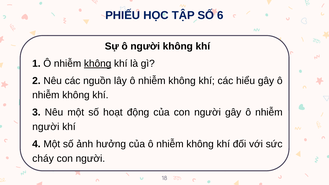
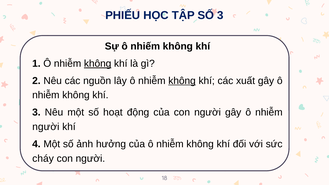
SỐ 6: 6 -> 3 (220, 15)
ô người: người -> nhiếm (145, 46)
không underline: none -> present (182, 81)
hiểu: hiểu -> xuất (246, 81)
